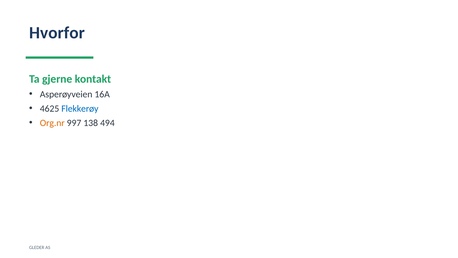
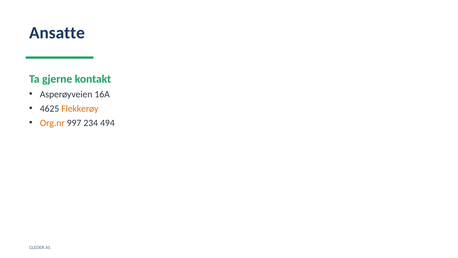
Hvorfor: Hvorfor -> Ansatte (57, 33)
Flekkerøy colour: blue -> orange (80, 108)
138: 138 -> 234 (91, 123)
